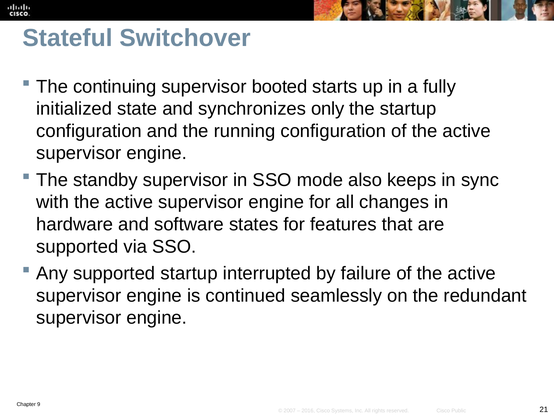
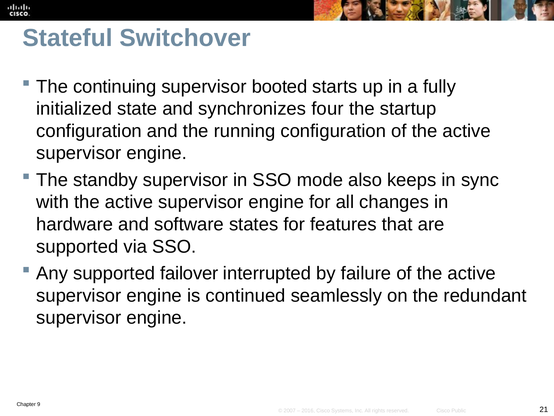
only: only -> four (328, 109)
supported startup: startup -> failover (189, 273)
